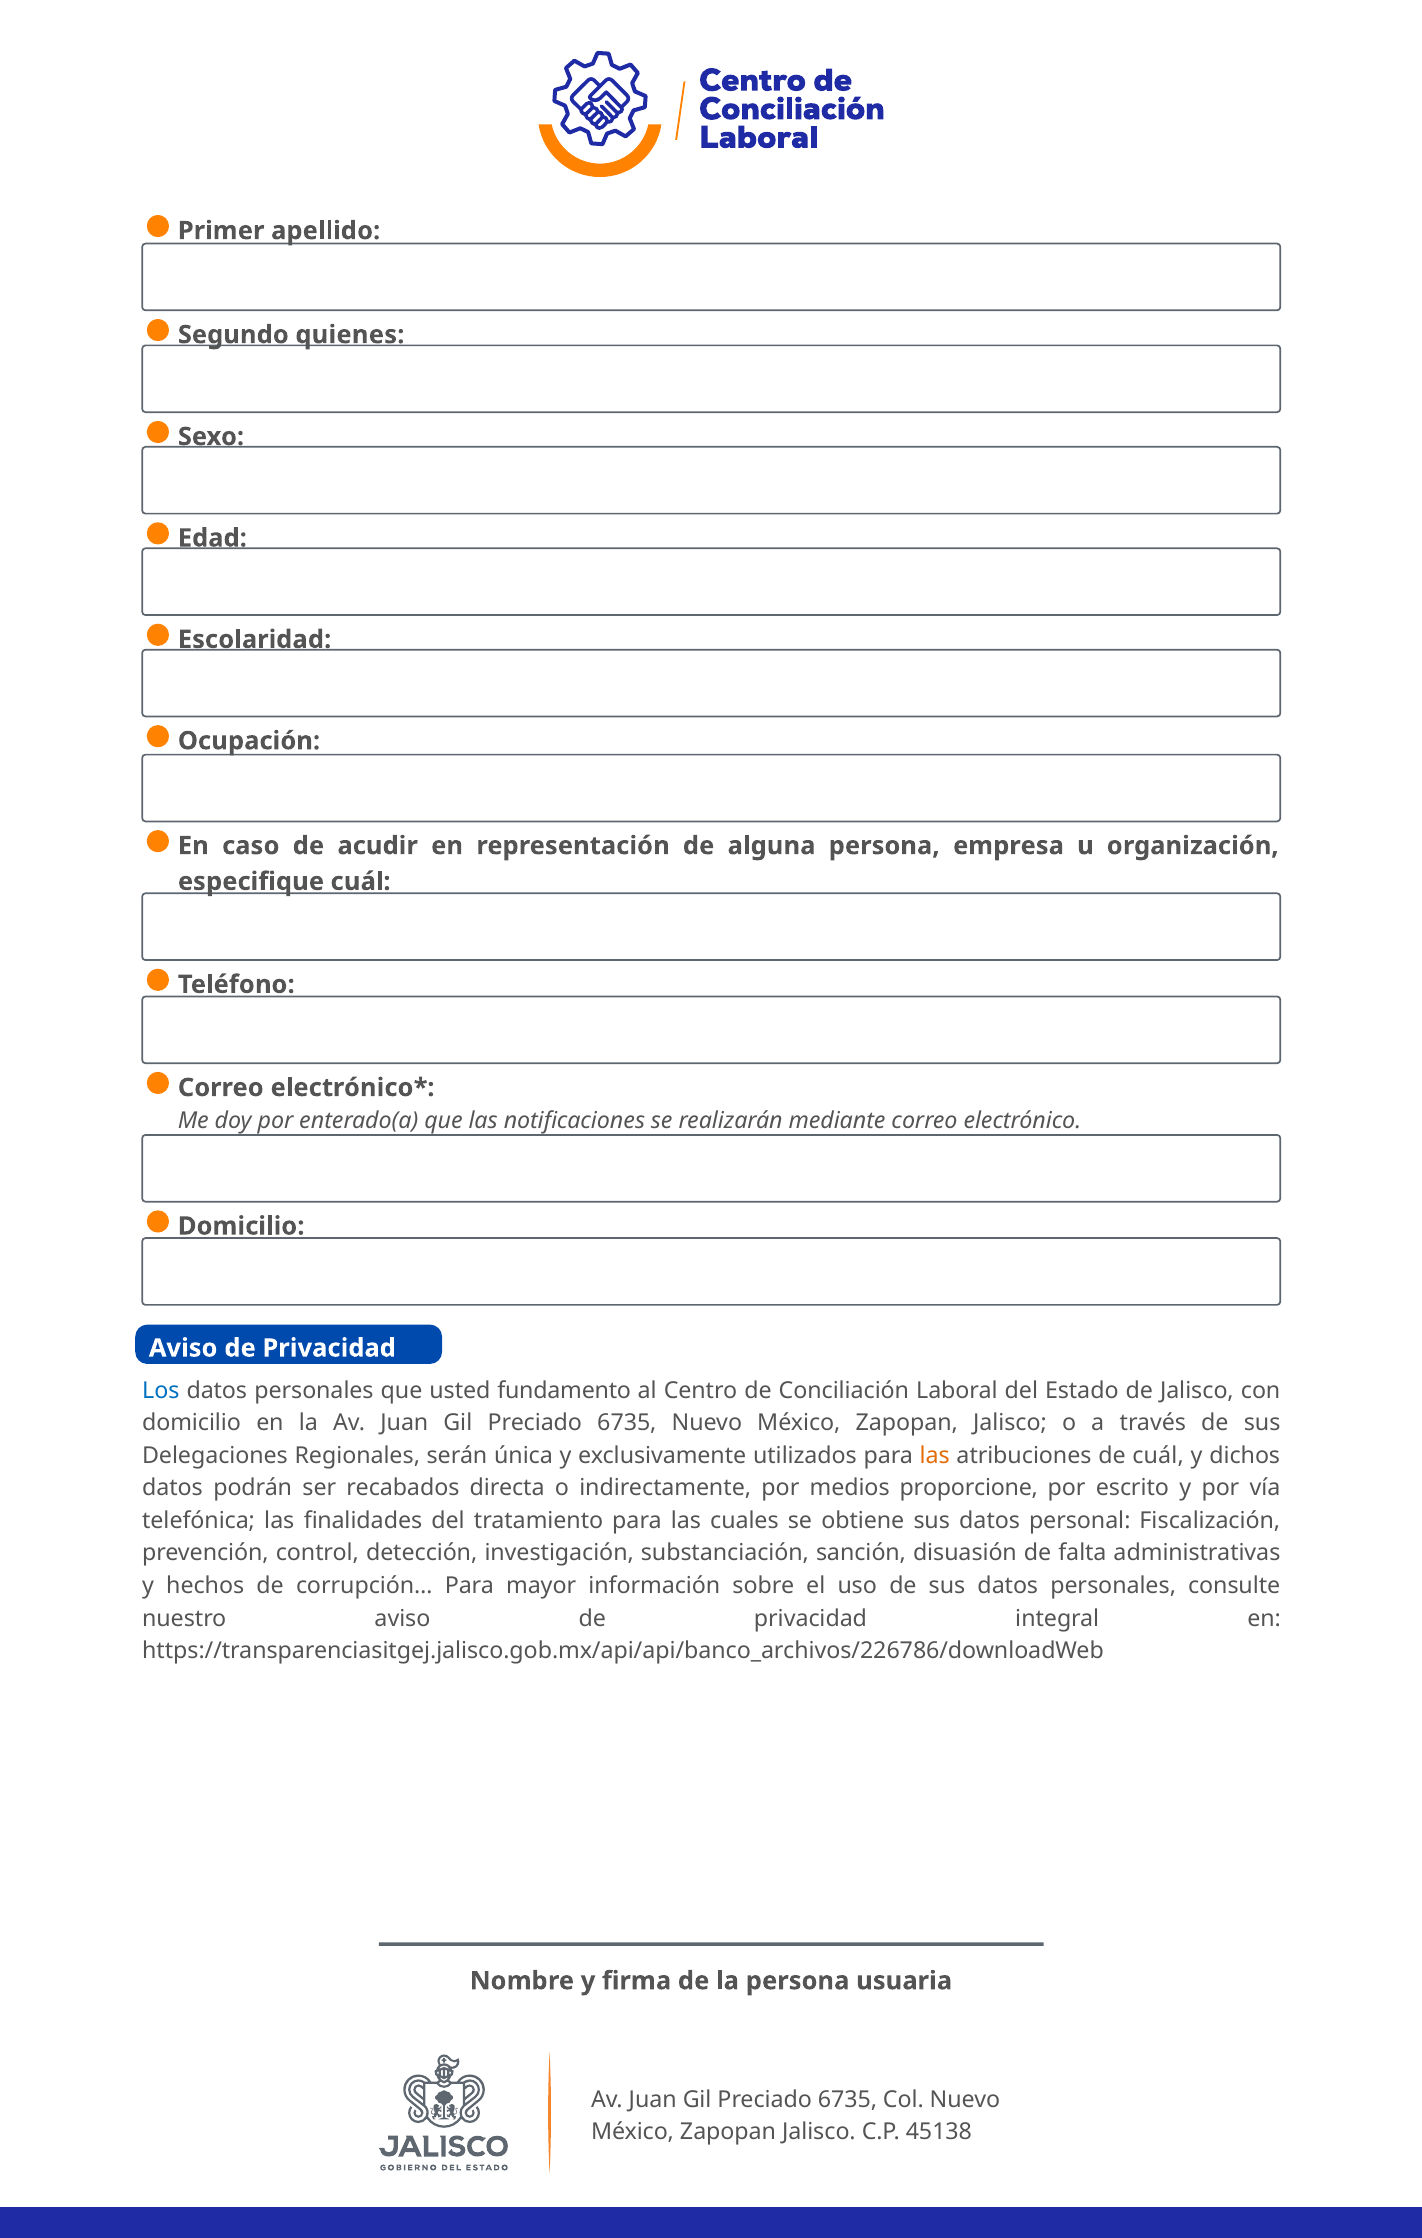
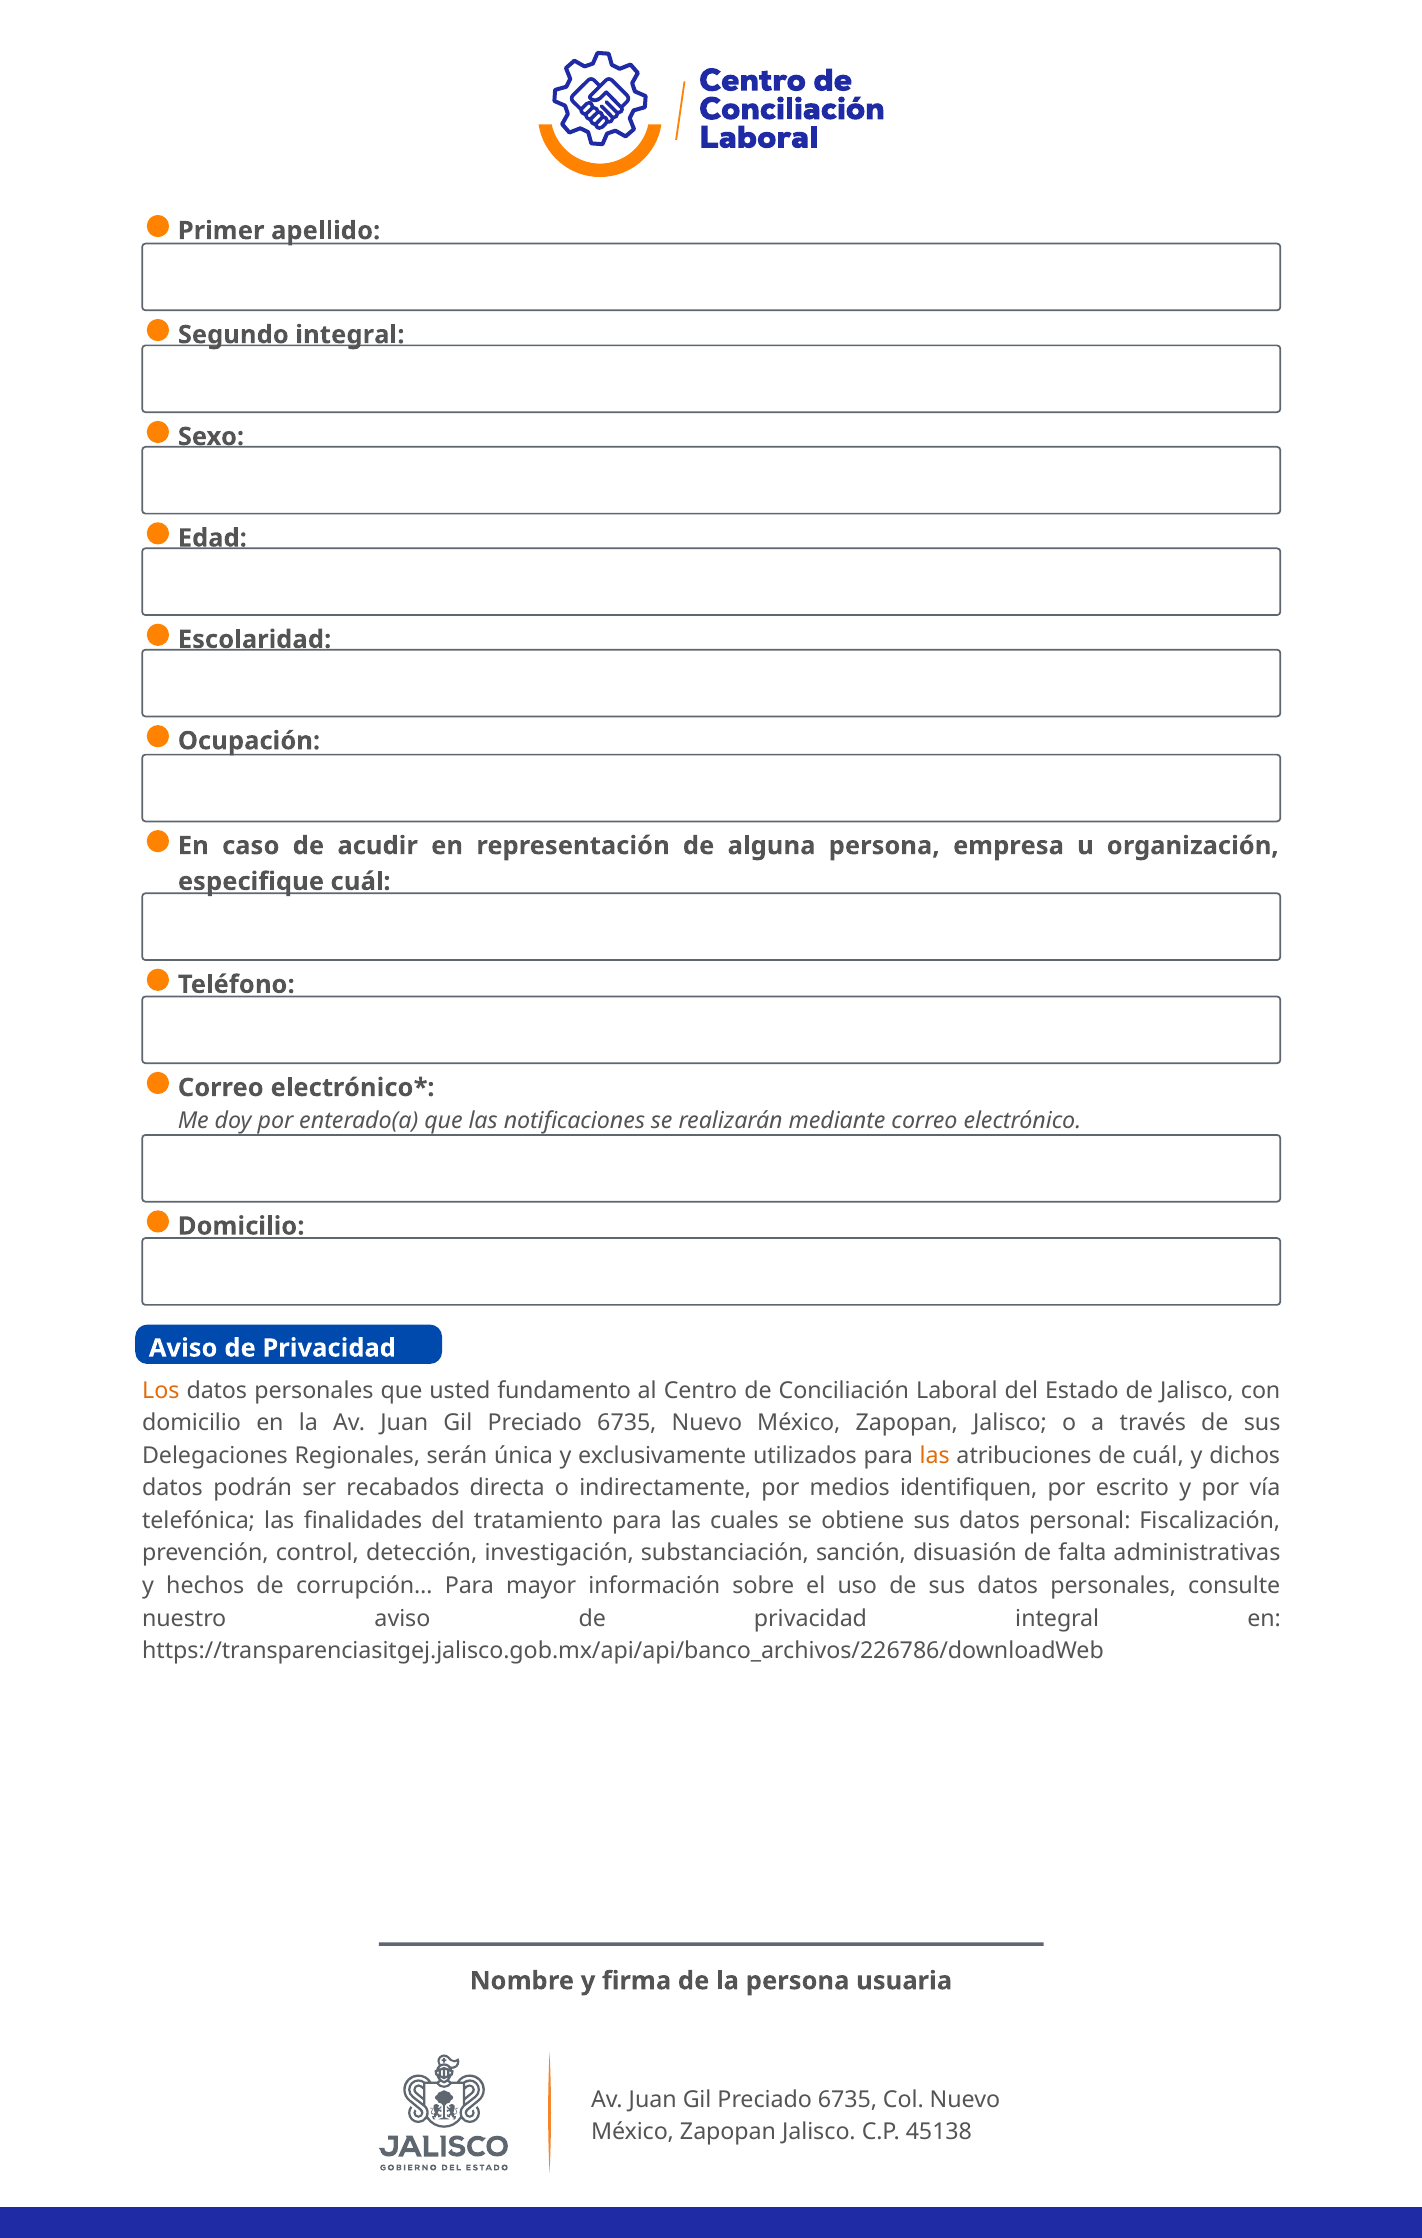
Segundo quienes: quienes -> integral (350, 335)
Los colour: blue -> orange (161, 1390)
proporcione: proporcione -> identifiquen (969, 1488)
